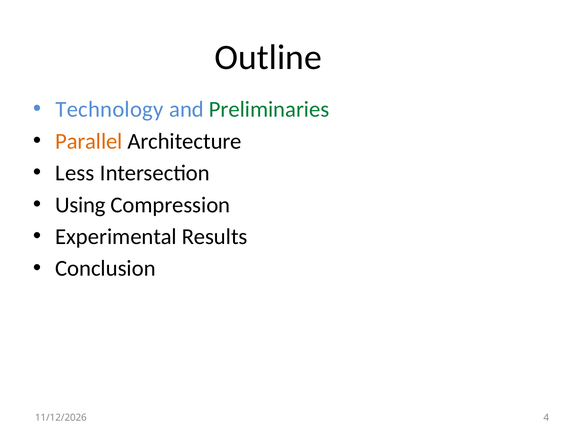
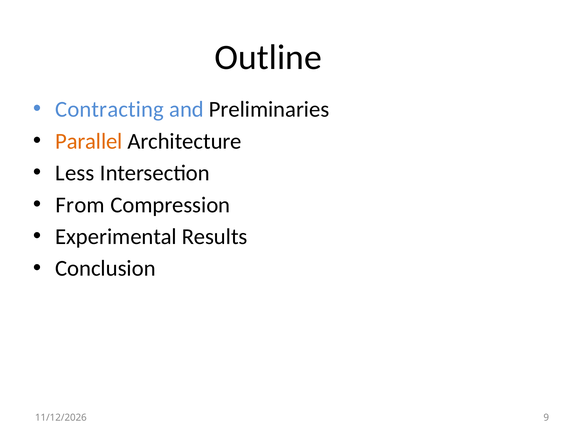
Technology: Technology -> Contracting (110, 109)
Preliminaries colour: green -> black (269, 109)
Using: Using -> From (80, 205)
4: 4 -> 9 (546, 417)
